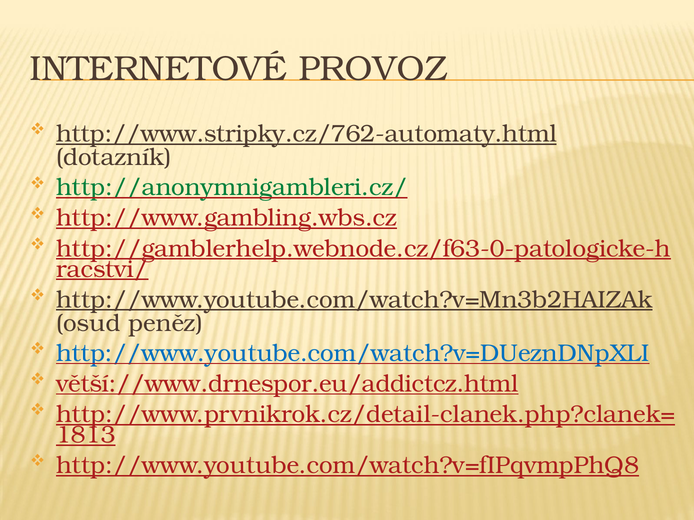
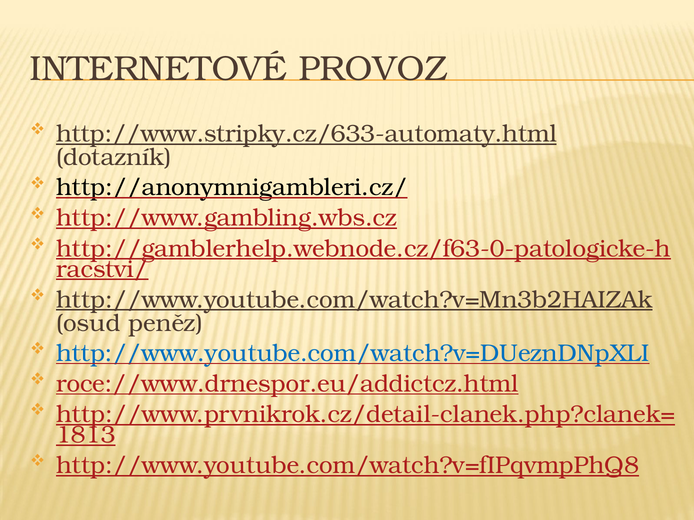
http://www.stripky.cz/762-automaty.html: http://www.stripky.cz/762-automaty.html -> http://www.stripky.cz/633-automaty.html (307, 134)
http://anonymnigambleri.cz/ colour: green -> black (232, 188)
větší://www.drnespor.eu/addictcz.html: větší://www.drnespor.eu/addictcz.html -> roce://www.drnespor.eu/addictcz.html (287, 384)
